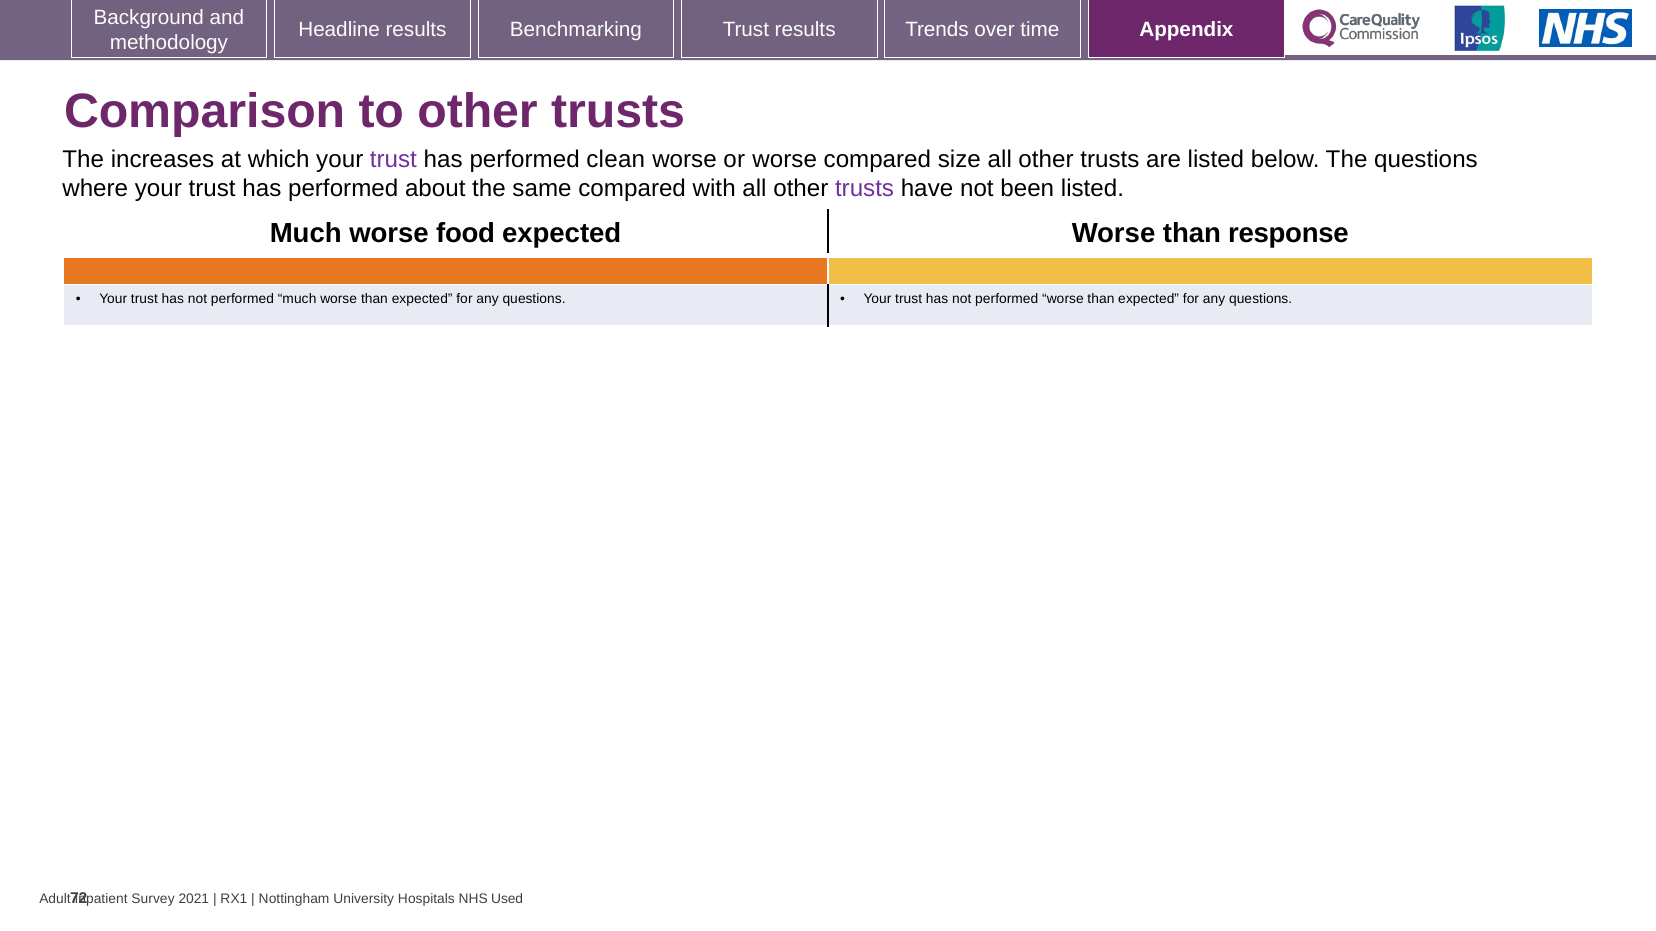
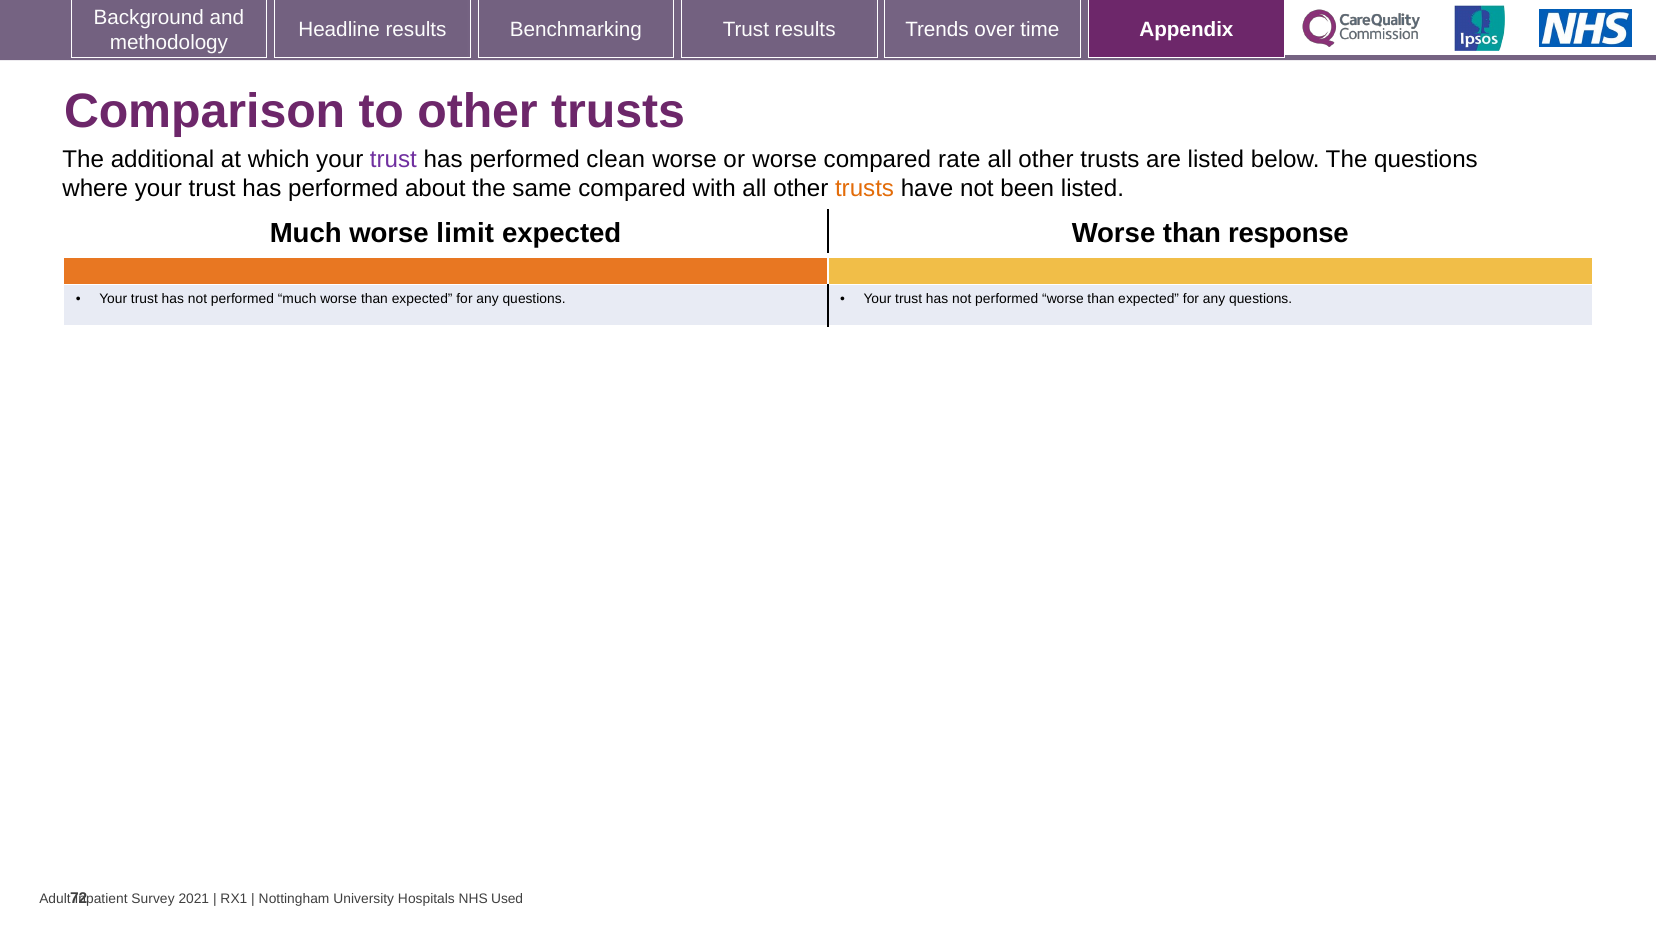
increases: increases -> additional (162, 160)
size: size -> rate (959, 160)
trusts colour: purple -> orange (865, 188)
food: food -> limit (465, 233)
